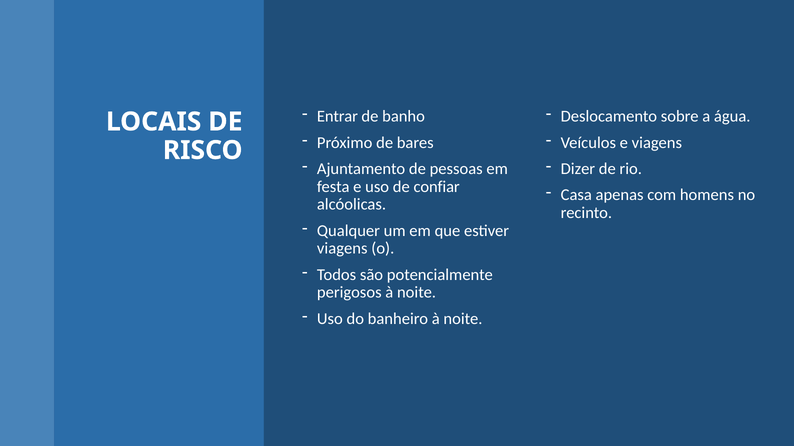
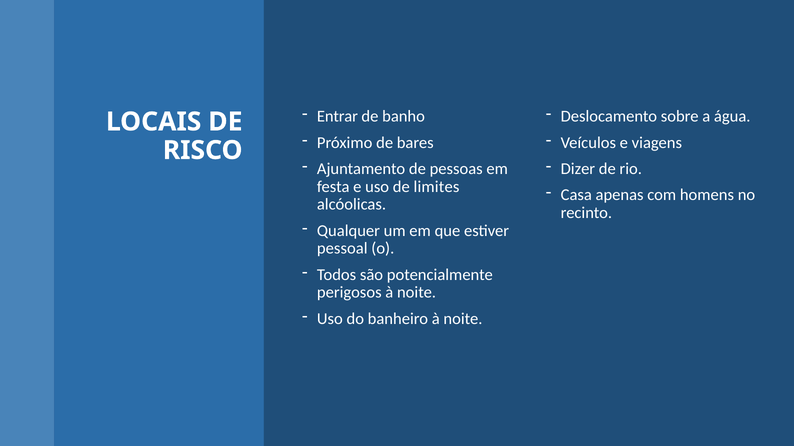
confiar: confiar -> limites (436, 187)
viagens: viagens -> pessoal (342, 249)
